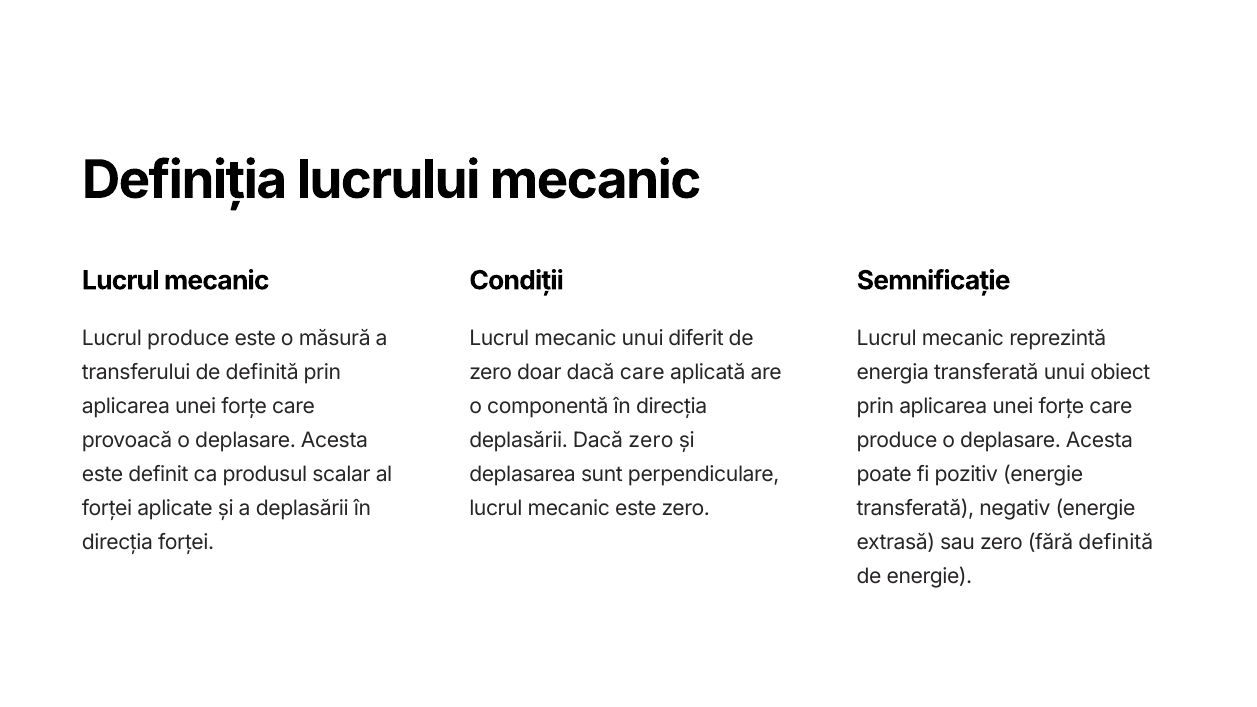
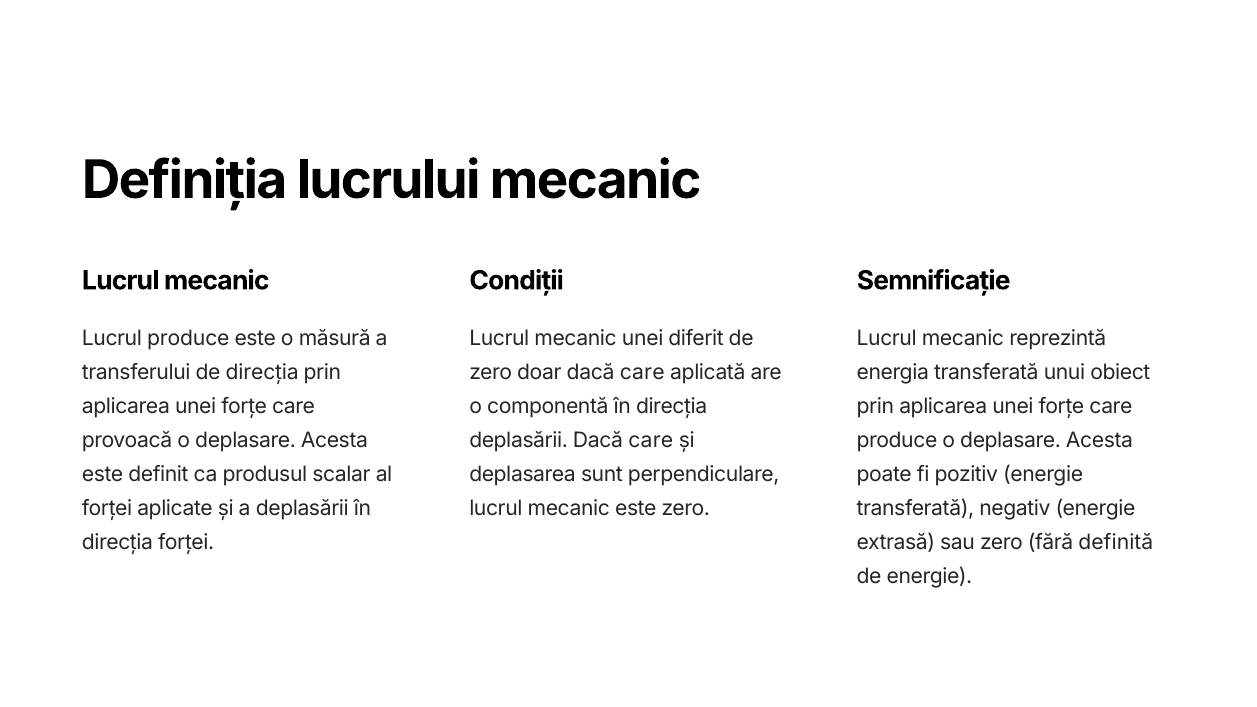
mecanic unui: unui -> unei (643, 339)
de definită: definită -> direcția (262, 373)
deplasării Dacă zero: zero -> care (651, 440)
